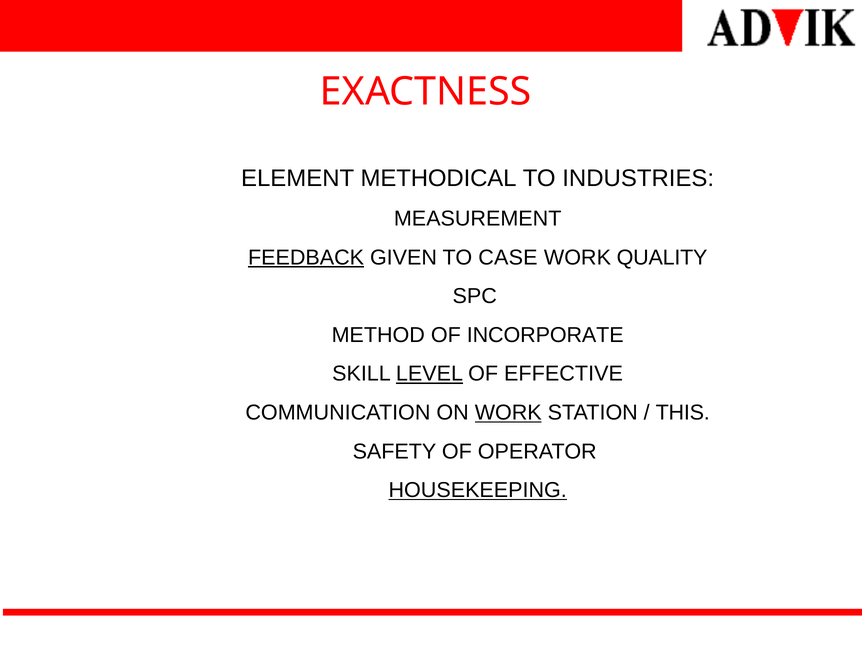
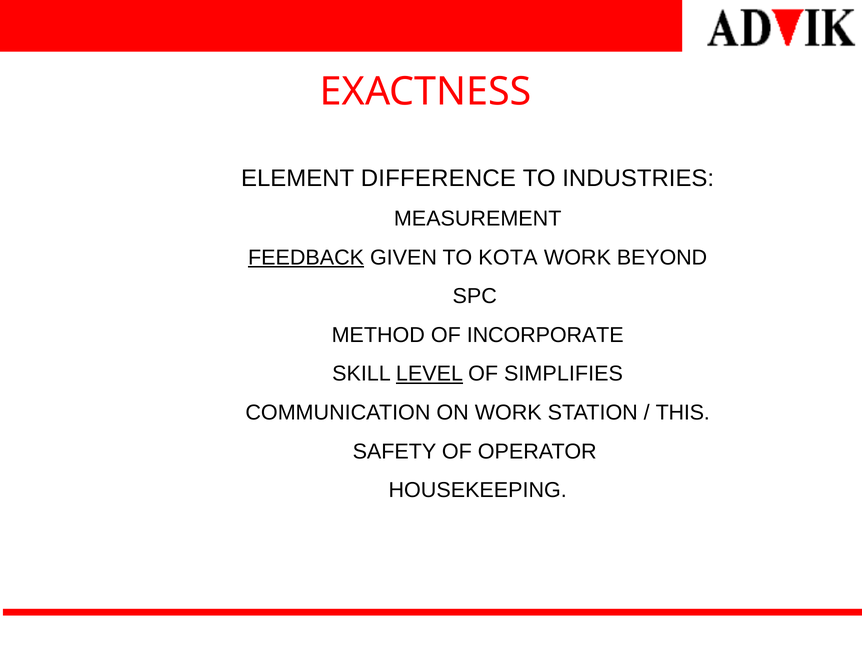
METHODICAL: METHODICAL -> DIFFERENCE (438, 178)
CASE: CASE -> KOTA (508, 257)
QUALITY: QUALITY -> BEYOND (662, 257)
EFFECTIVE: EFFECTIVE -> SIMPLIFIES (564, 374)
WORK underline: present -> none (508, 412)
HOUSEKEEPING underline: present -> none (478, 490)
